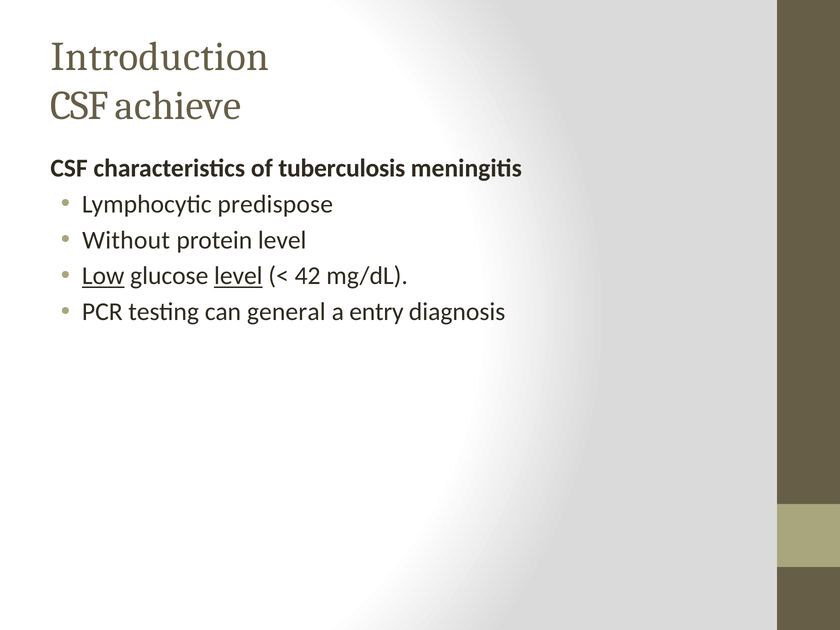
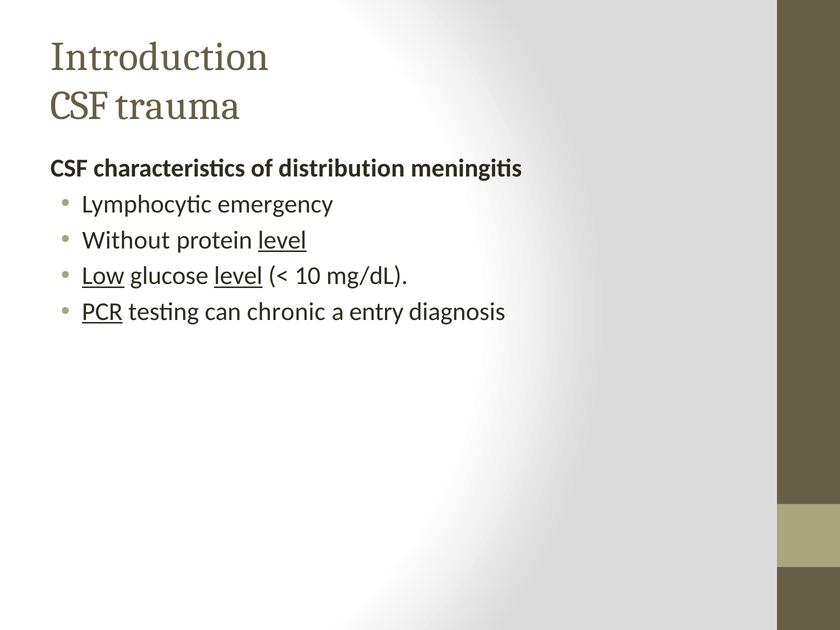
achieve: achieve -> trauma (178, 106)
tuberculosis: tuberculosis -> distribution (342, 168)
predispose: predispose -> emergency (275, 204)
level underline: none -> present (282, 240)
42: 42 -> 10 (308, 276)
PCR underline: none -> present (102, 312)
general: general -> chronic (286, 312)
